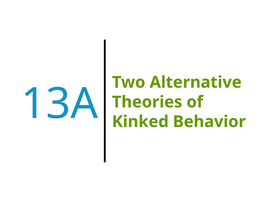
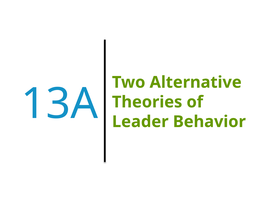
Kinked: Kinked -> Leader (140, 122)
